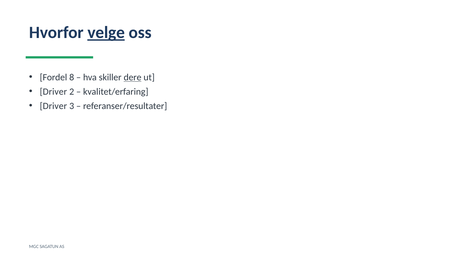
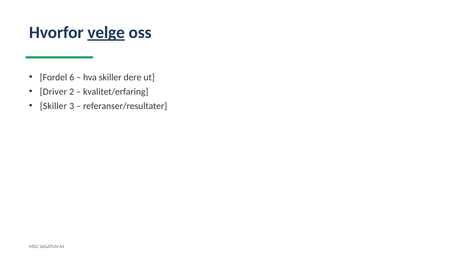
8: 8 -> 6 (72, 77)
dere underline: present -> none (133, 77)
Driver: Driver -> Skiller (53, 106)
